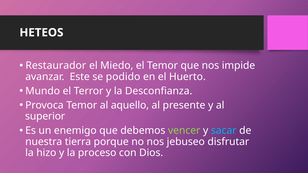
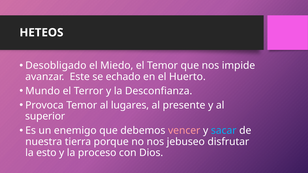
Restaurador: Restaurador -> Desobligado (56, 66)
podido: podido -> echado (123, 77)
aquello: aquello -> lugares (130, 105)
vencer colour: light green -> pink (184, 131)
hizo: hizo -> esto (46, 153)
